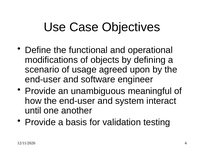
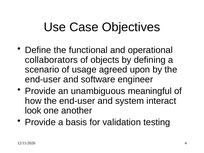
modifications: modifications -> collaborators (51, 60)
until: until -> look (33, 111)
